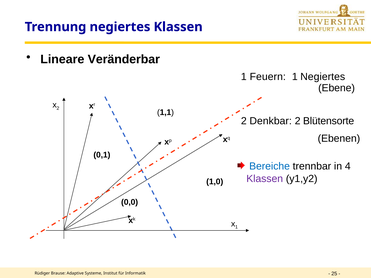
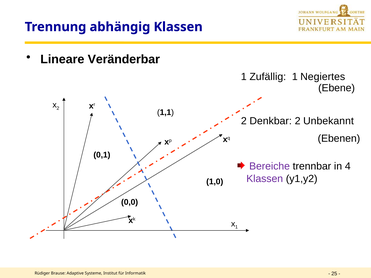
Trennung negiertes: negiertes -> abhängig (120, 27)
Feuern: Feuern -> Zufällig (268, 77)
Blütensorte: Blütensorte -> Unbekannt (329, 121)
Bereiche colour: blue -> purple (270, 166)
